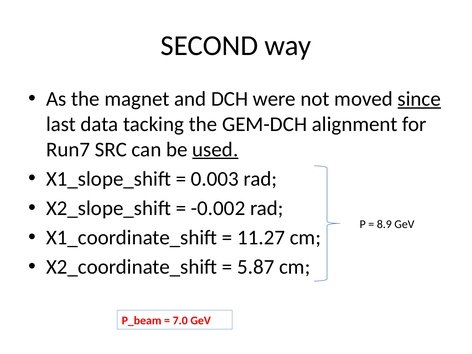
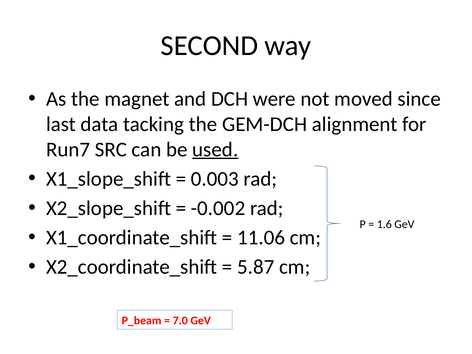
since underline: present -> none (419, 99)
8.9: 8.9 -> 1.6 (384, 224)
11.27: 11.27 -> 11.06 (261, 238)
